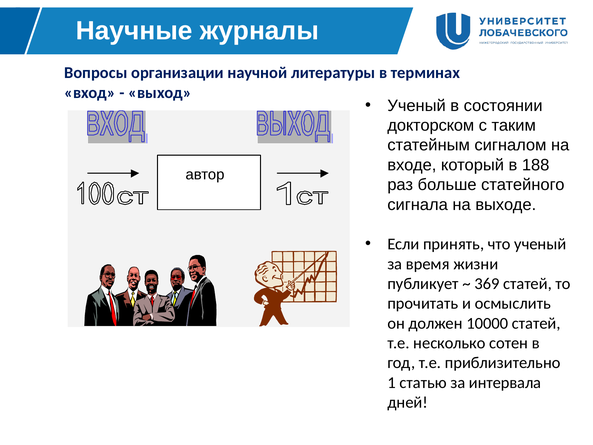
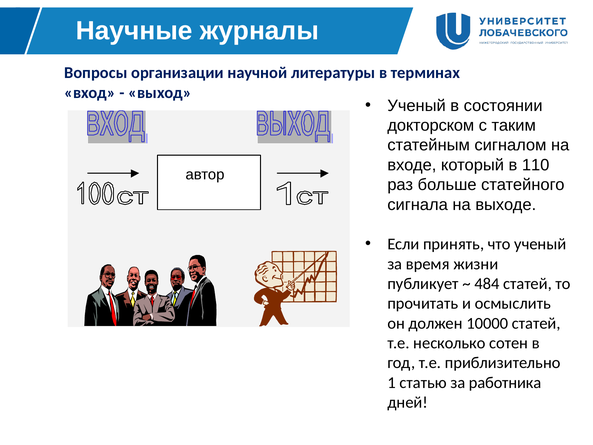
188: 188 -> 110 (536, 165)
369: 369 -> 484 (487, 284)
интервала: интервала -> работника (505, 382)
